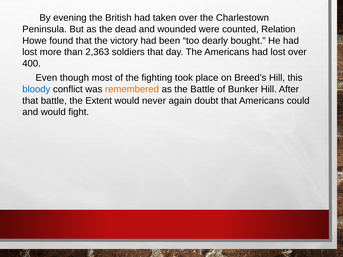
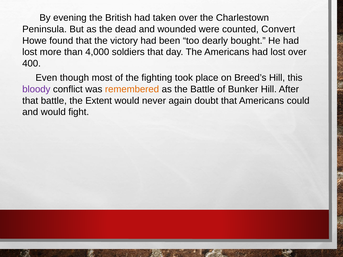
Relation: Relation -> Convert (278, 29)
2,363: 2,363 -> 4,000 (97, 52)
bloody colour: blue -> purple (36, 89)
